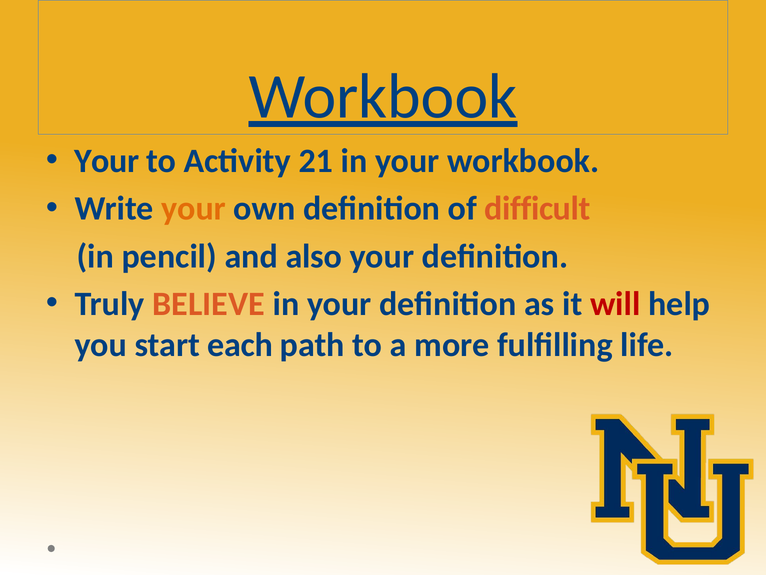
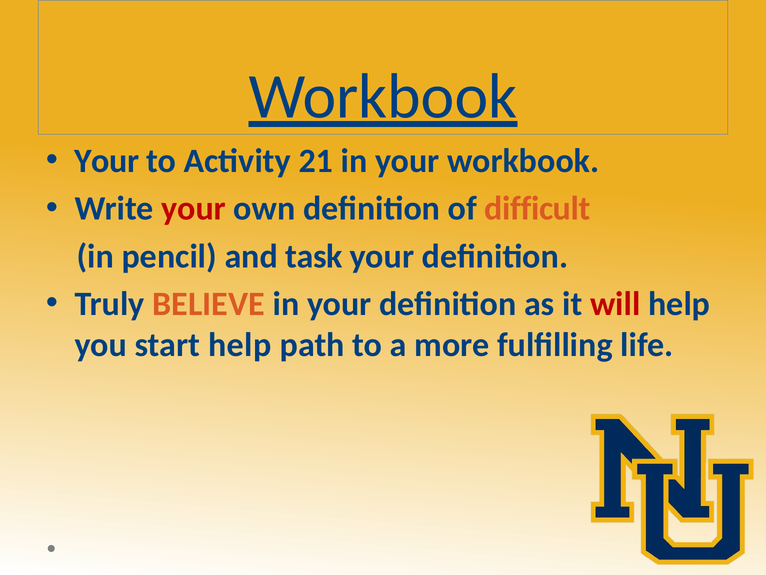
your colour: orange -> red (194, 208)
also: also -> task (314, 256)
start each: each -> help (240, 345)
